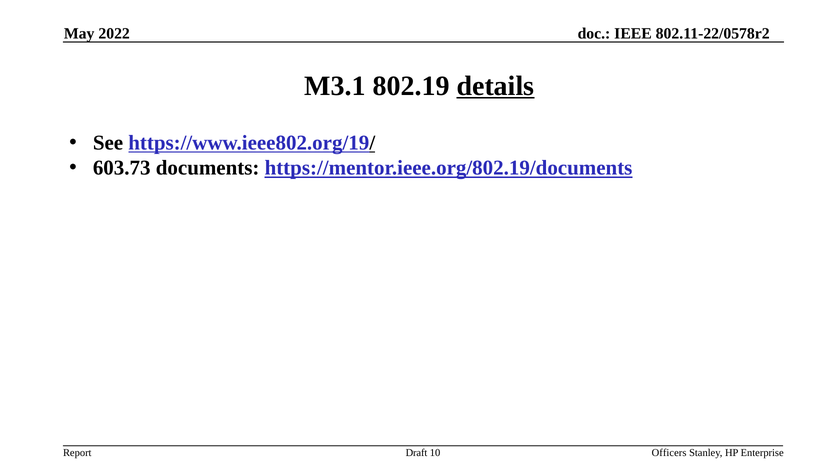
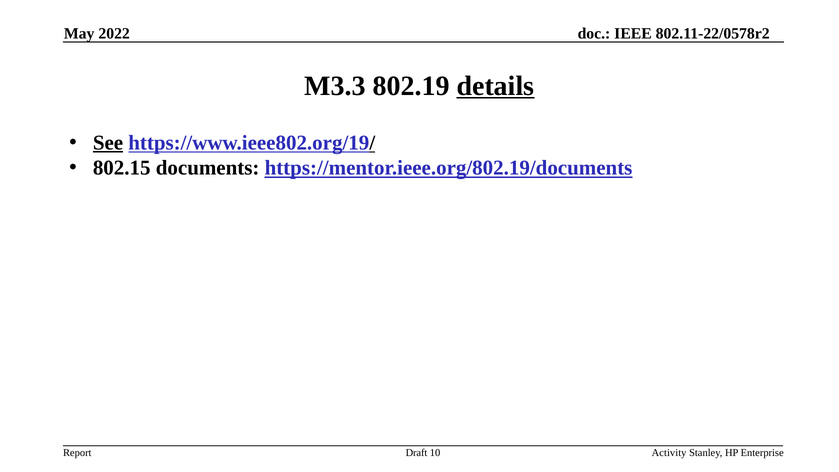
M3.1: M3.1 -> M3.3 (335, 86)
See underline: none -> present (108, 143)
603.73: 603.73 -> 802.15 (122, 168)
Officers: Officers -> Activity (669, 453)
